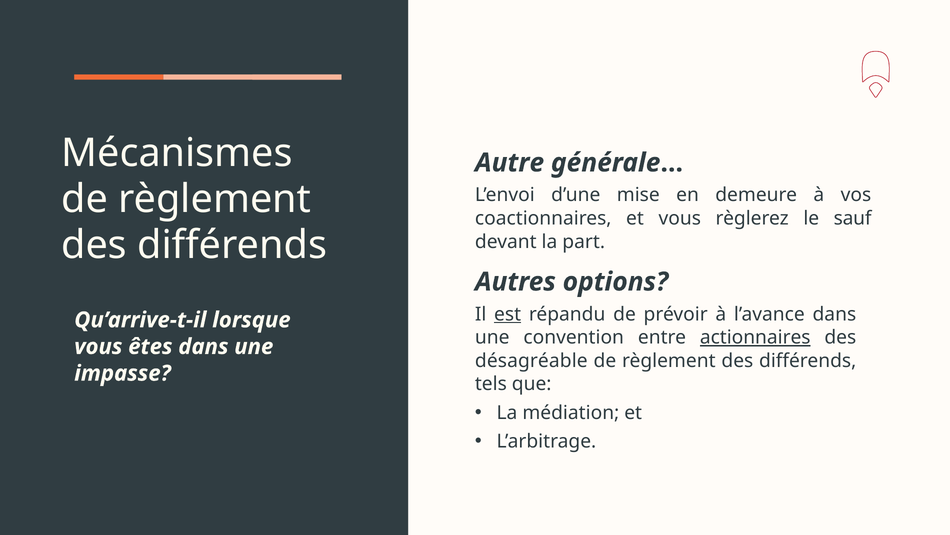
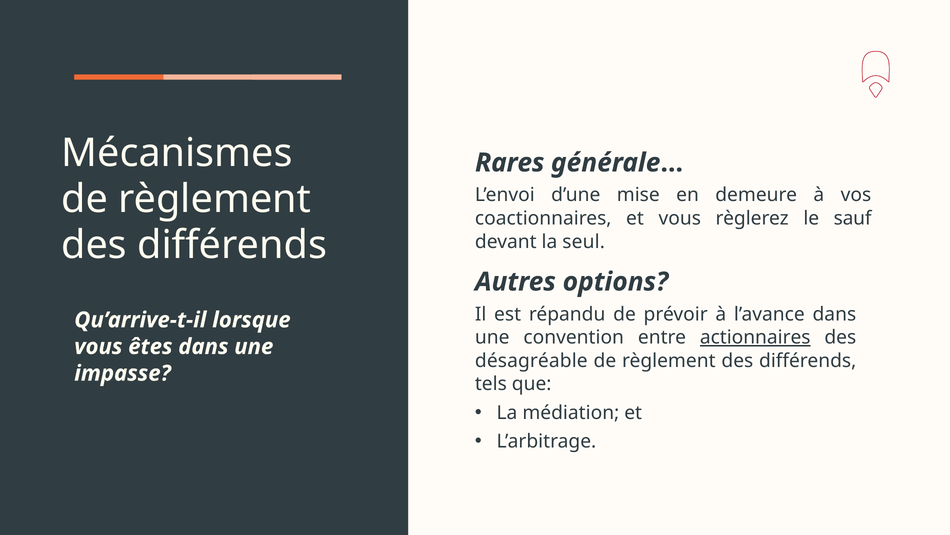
Autre: Autre -> Rares (510, 163)
part: part -> seul (584, 241)
est underline: present -> none (508, 314)
